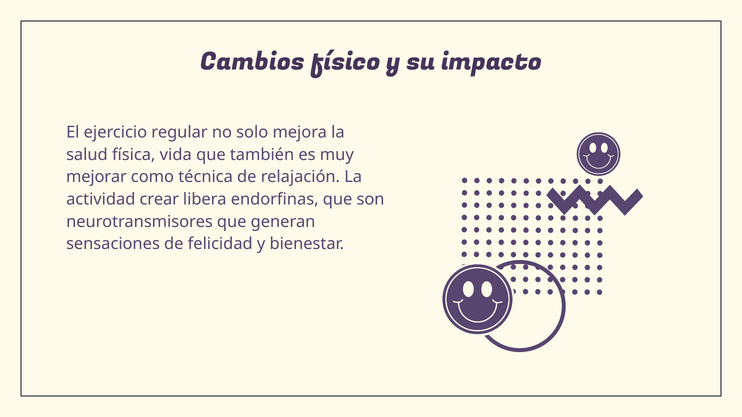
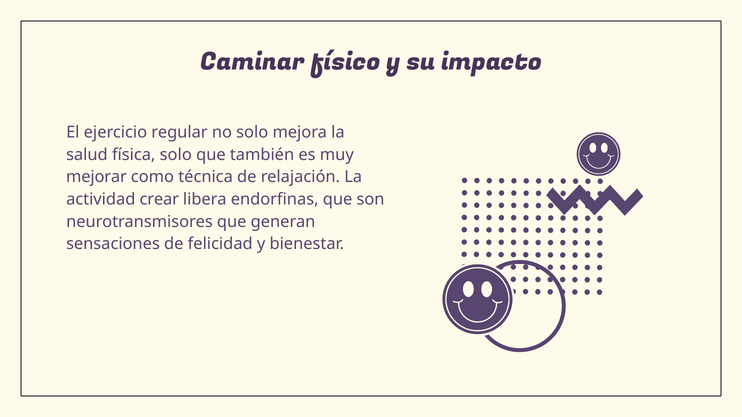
Cambios: Cambios -> Caminar (253, 61)
física vida: vida -> solo (176, 155)
